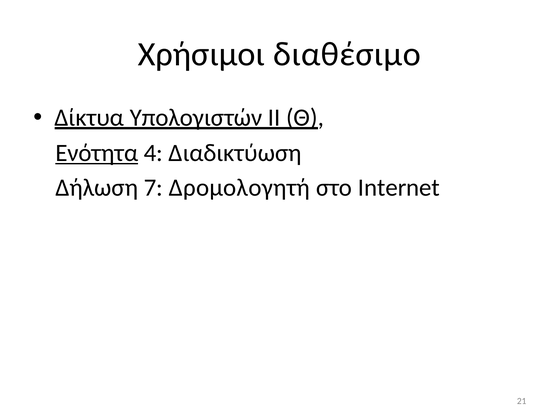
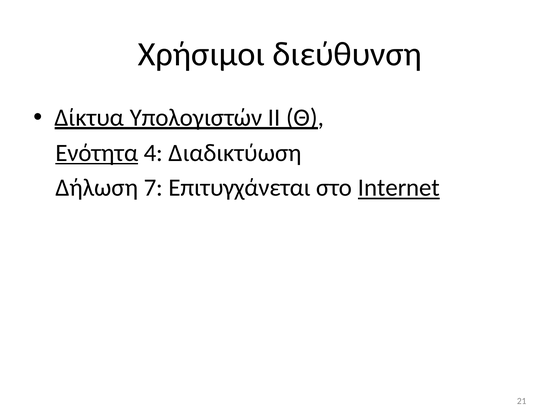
διαθέσιμο: διαθέσιμο -> διεύθυνση (347, 54)
Δρομολογητή: Δρομολογητή -> Επιτυγχάνεται (240, 188)
Internet underline: none -> present (399, 188)
